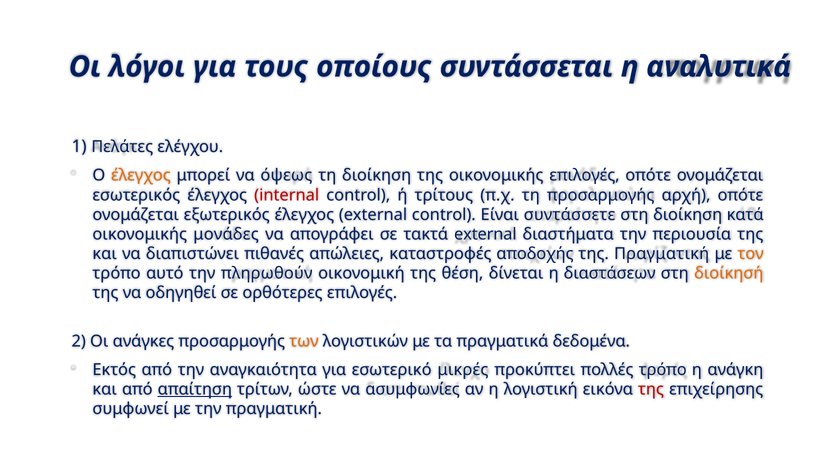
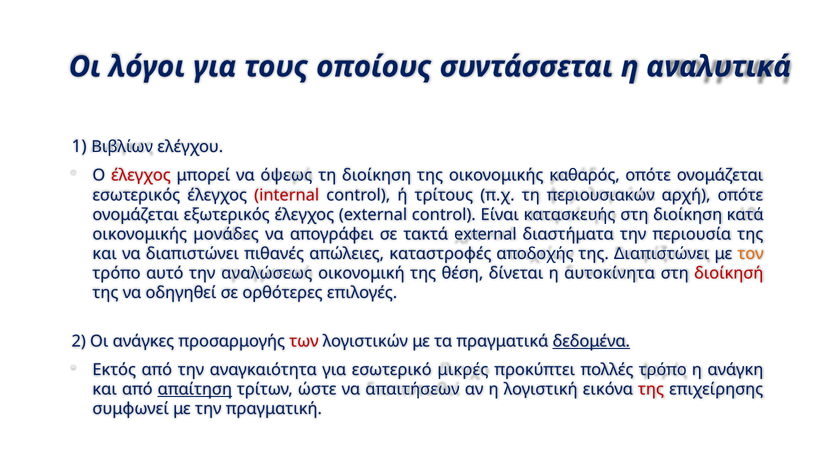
Πελάτες: Πελάτες -> Βιβλίων (122, 147)
έλεγχος colour: orange -> red (141, 175)
οικονομικής επιλογές: επιλογές -> καθαρός (584, 175)
τη προσαρμογής: προσαρμογής -> περιουσιακών (601, 195)
συντάσσετε: συντάσσετε -> κατασκευής (570, 214)
της Πραγματική: Πραγματική -> Διαπιστώνει (662, 254)
πληρωθούν: πληρωθούν -> αναλώσεως (267, 273)
διαστάσεων: διαστάσεων -> αυτοκίνητα (610, 273)
διοίκησή colour: orange -> red (729, 273)
των colour: orange -> red (304, 341)
δεδομένα underline: none -> present (591, 341)
ασυμφωνίες: ασυμφωνίες -> απαιτήσεων (413, 389)
